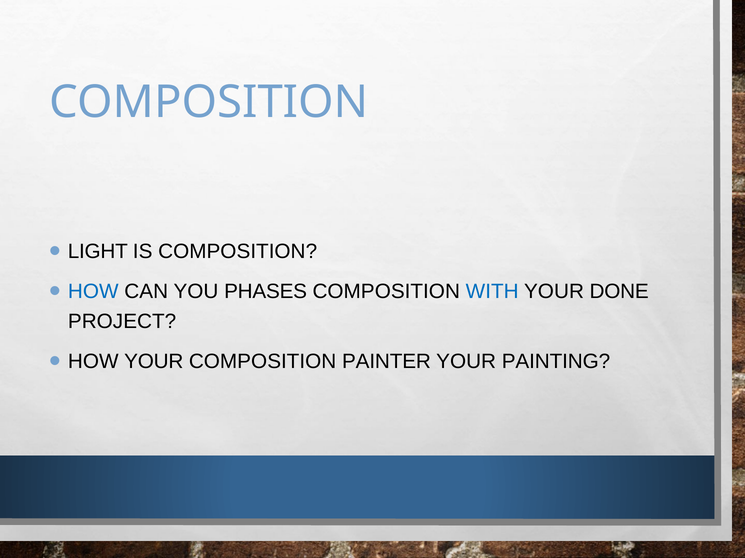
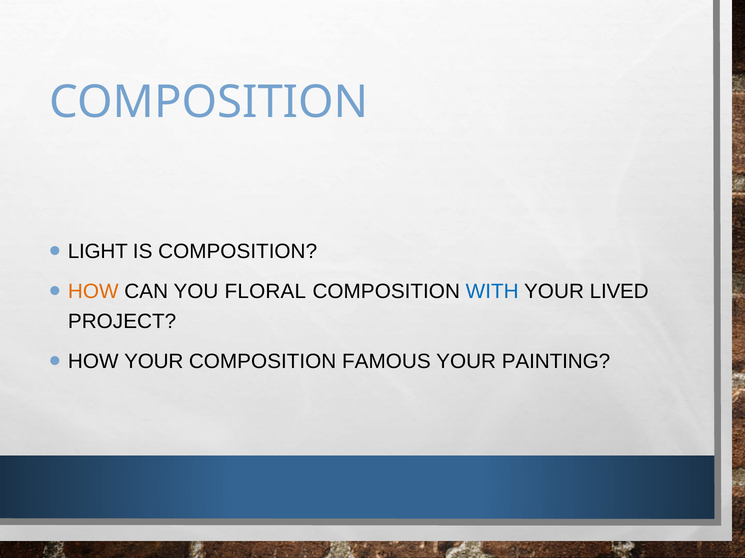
HOW colour: blue -> orange (93, 292)
PHASES: PHASES -> FLORAL (265, 292)
DONE: DONE -> LIVED (619, 292)
PAINTER: PAINTER -> FAMOUS (386, 362)
